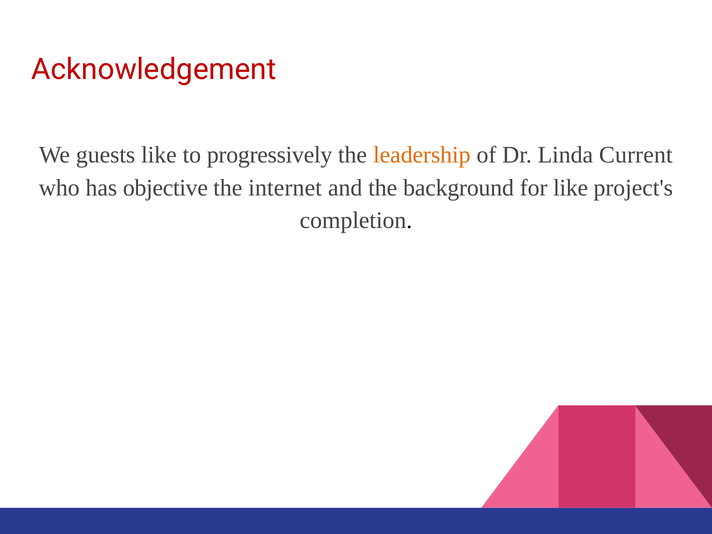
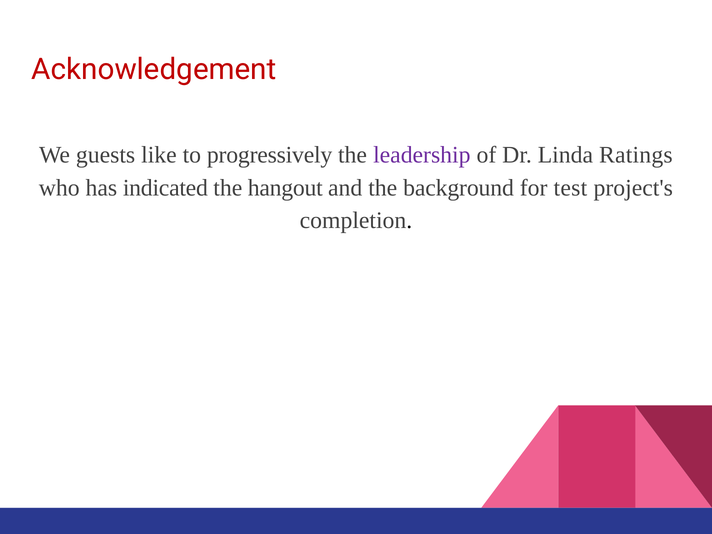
leadership colour: orange -> purple (422, 155)
Current: Current -> Ratings (636, 155)
objective: objective -> indicated (165, 188)
internet: internet -> hangout (285, 188)
for like: like -> test (570, 188)
